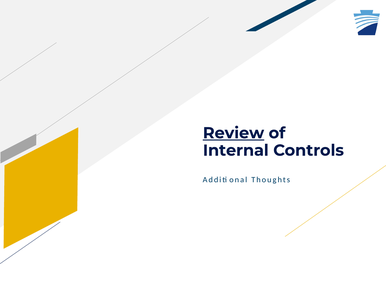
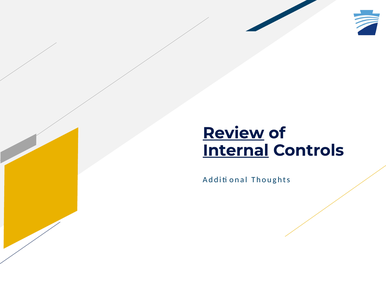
Internal underline: none -> present (236, 151)
